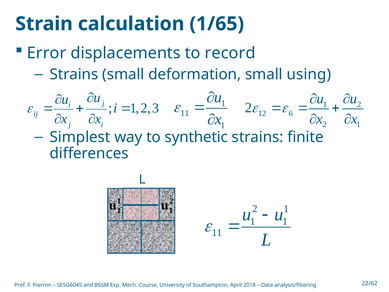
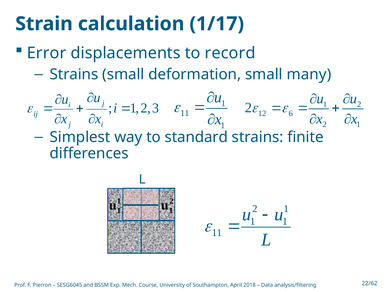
1/65: 1/65 -> 1/17 (217, 24)
using: using -> many (309, 74)
synthetic: synthetic -> standard (196, 137)
